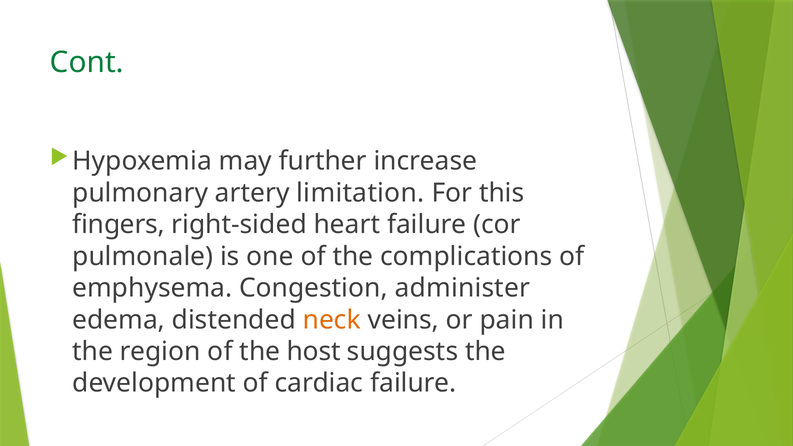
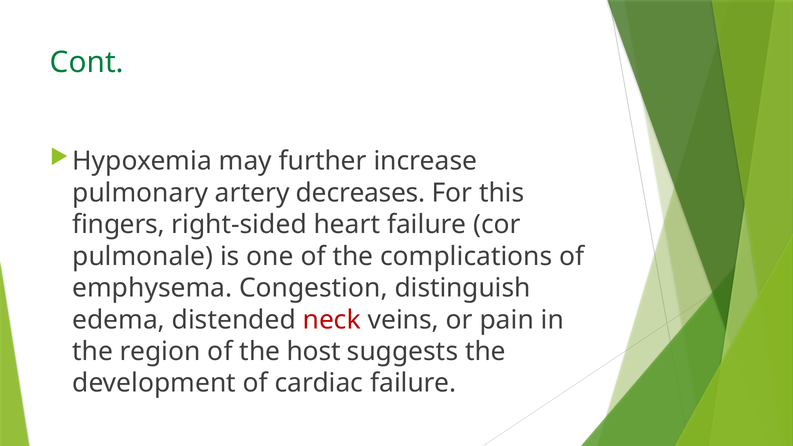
limitation: limitation -> decreases (361, 193)
administer: administer -> distinguish (463, 288)
neck colour: orange -> red (332, 320)
